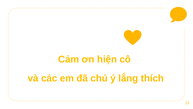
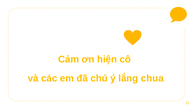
thích: thích -> chua (152, 78)
